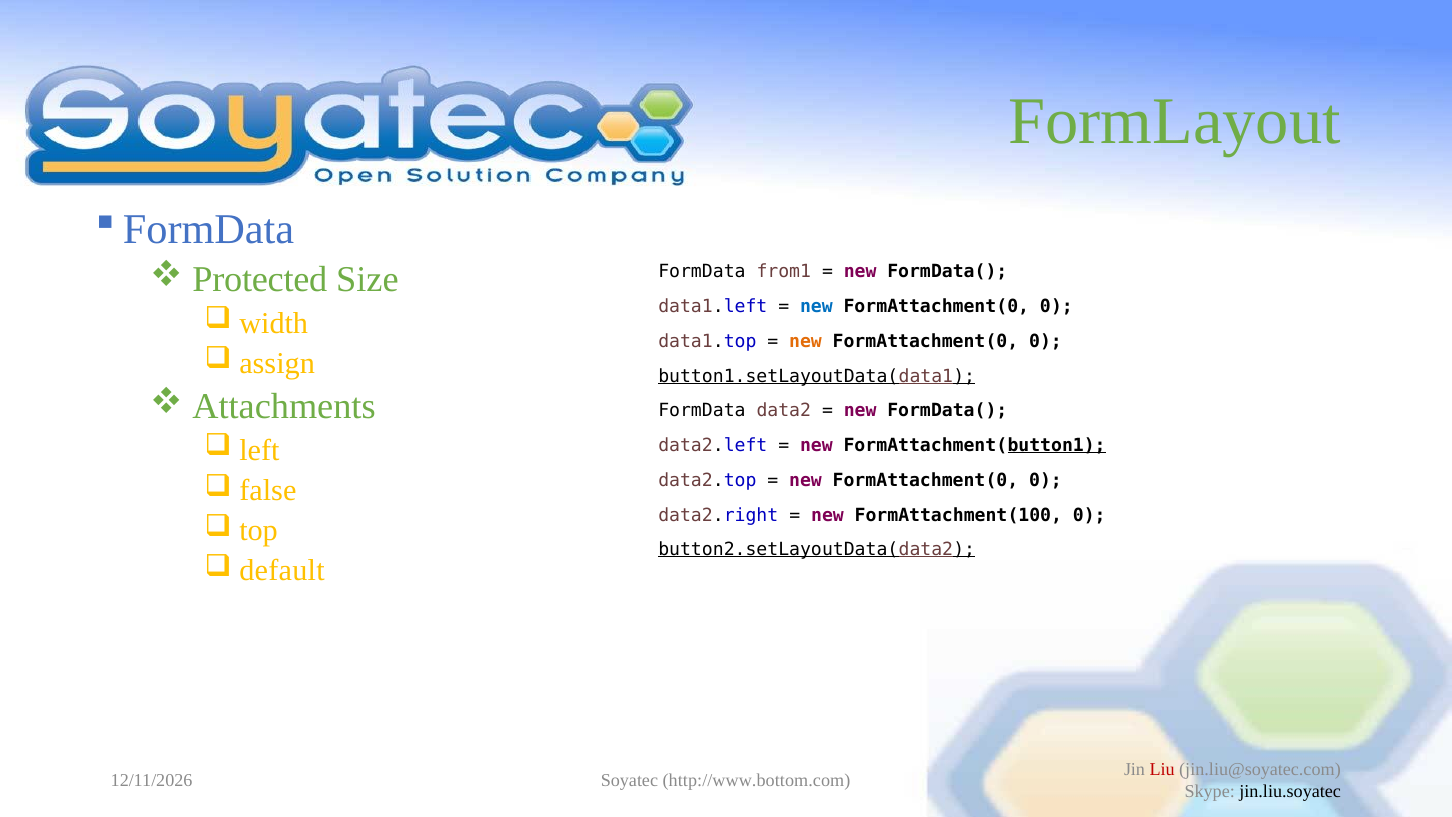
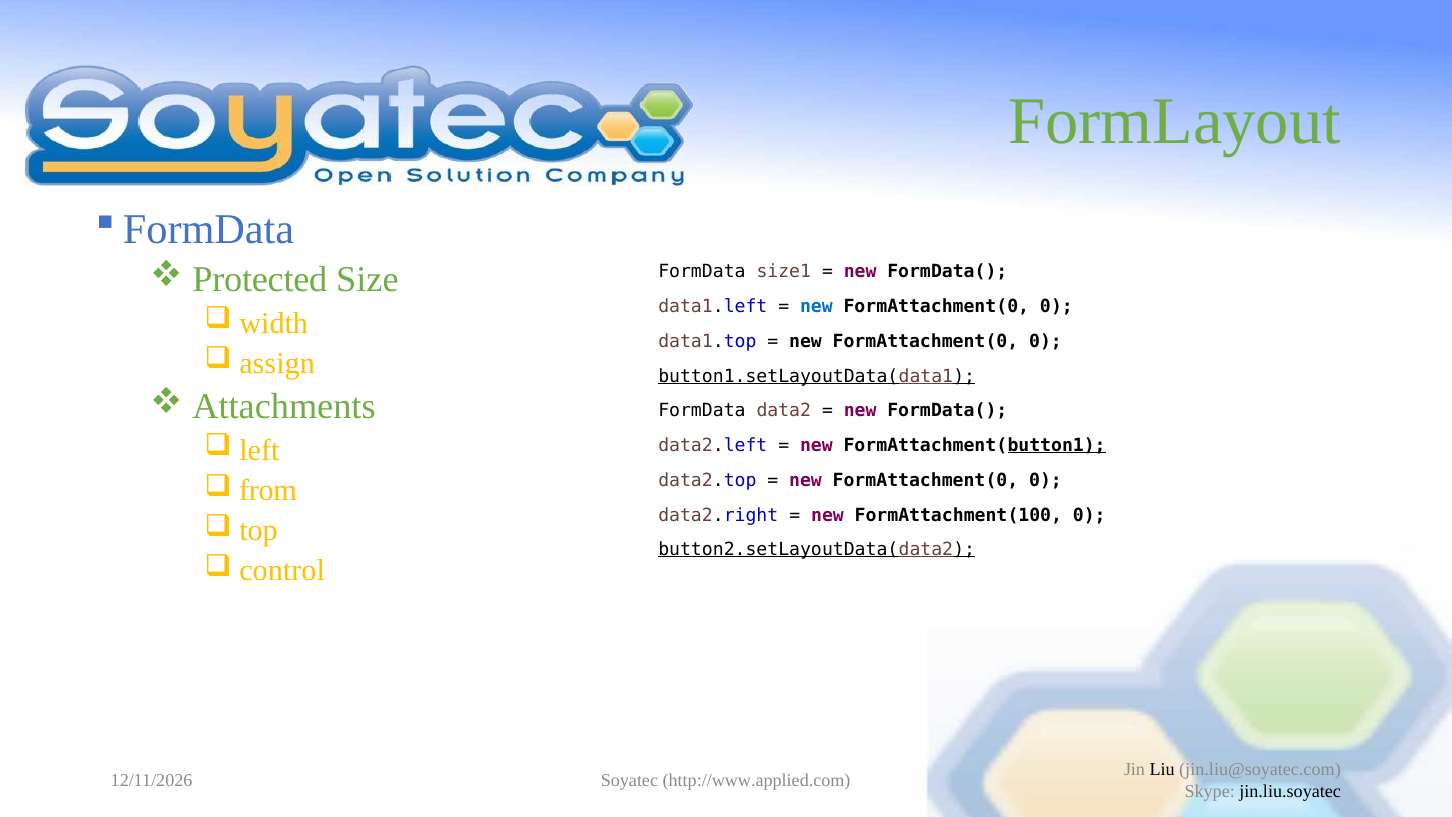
from1: from1 -> size1 (784, 272)
new colour: orange -> black (806, 341)
false: false -> from (268, 490)
default: default -> control (282, 571)
Liu colour: red -> black (1162, 769)
http://www.bottom.com: http://www.bottom.com -> http://www.applied.com (757, 780)
